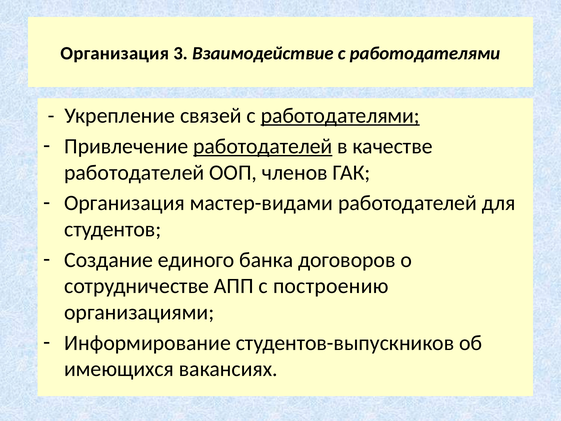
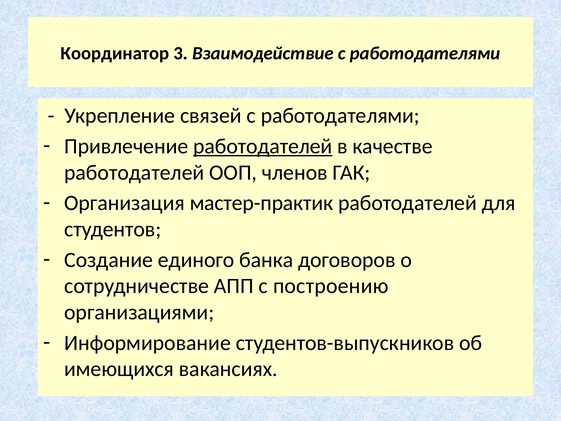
Организация: Организация -> Координатор (115, 53)
работодателями underline: present -> none (340, 116)
мастер-видами: мастер-видами -> мастер-практик (261, 203)
